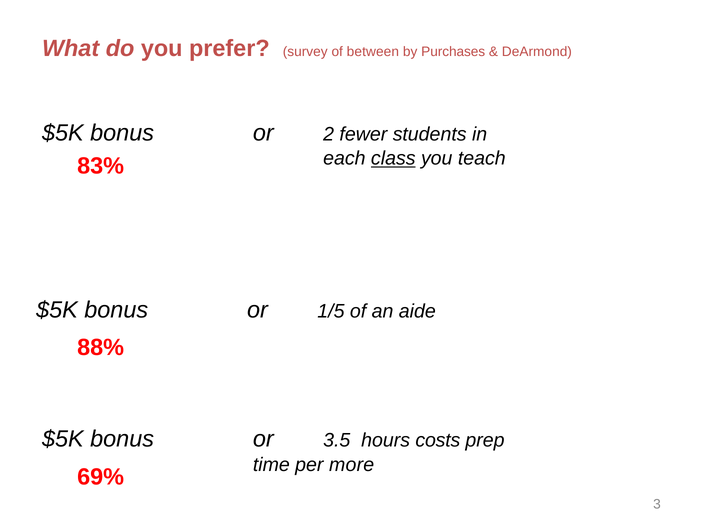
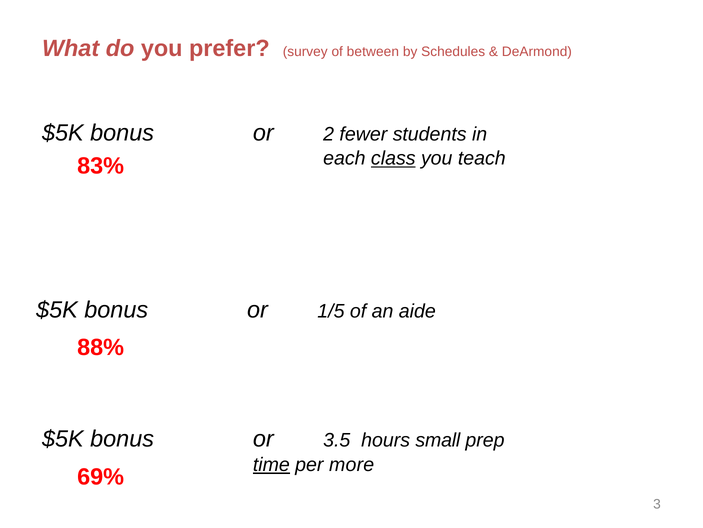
Purchases: Purchases -> Schedules (453, 52)
costs: costs -> small (438, 440)
time underline: none -> present (271, 464)
